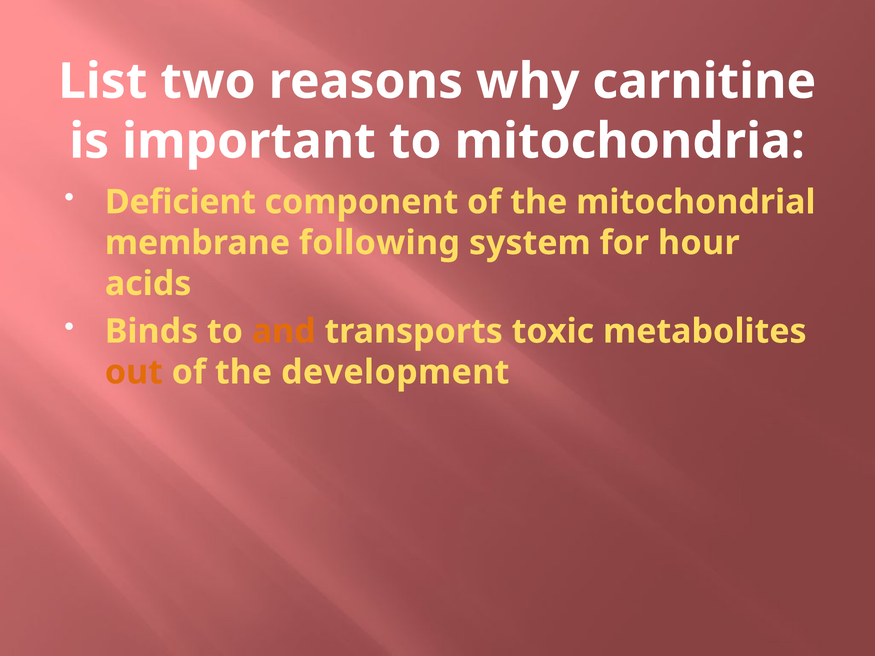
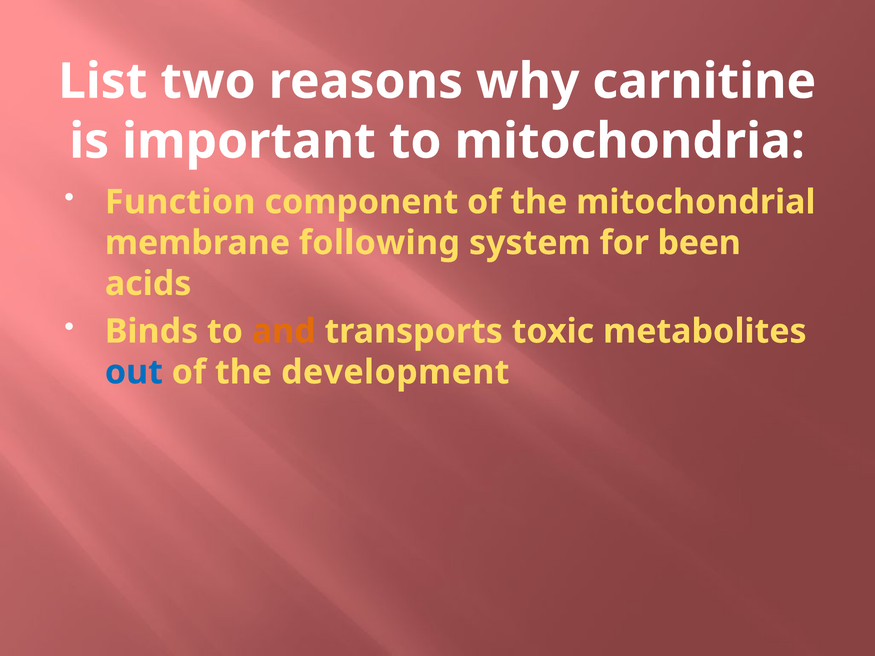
Deficient: Deficient -> Function (180, 202)
hour: hour -> been (699, 243)
out colour: orange -> blue (134, 372)
